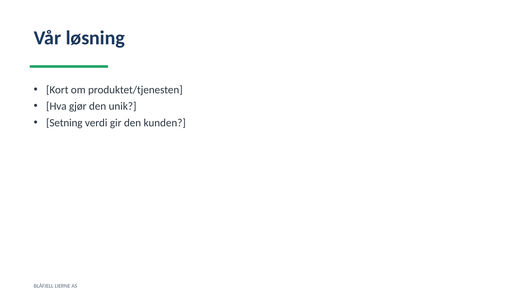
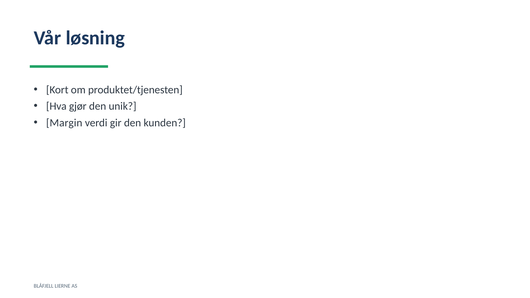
Setning: Setning -> Margin (64, 123)
